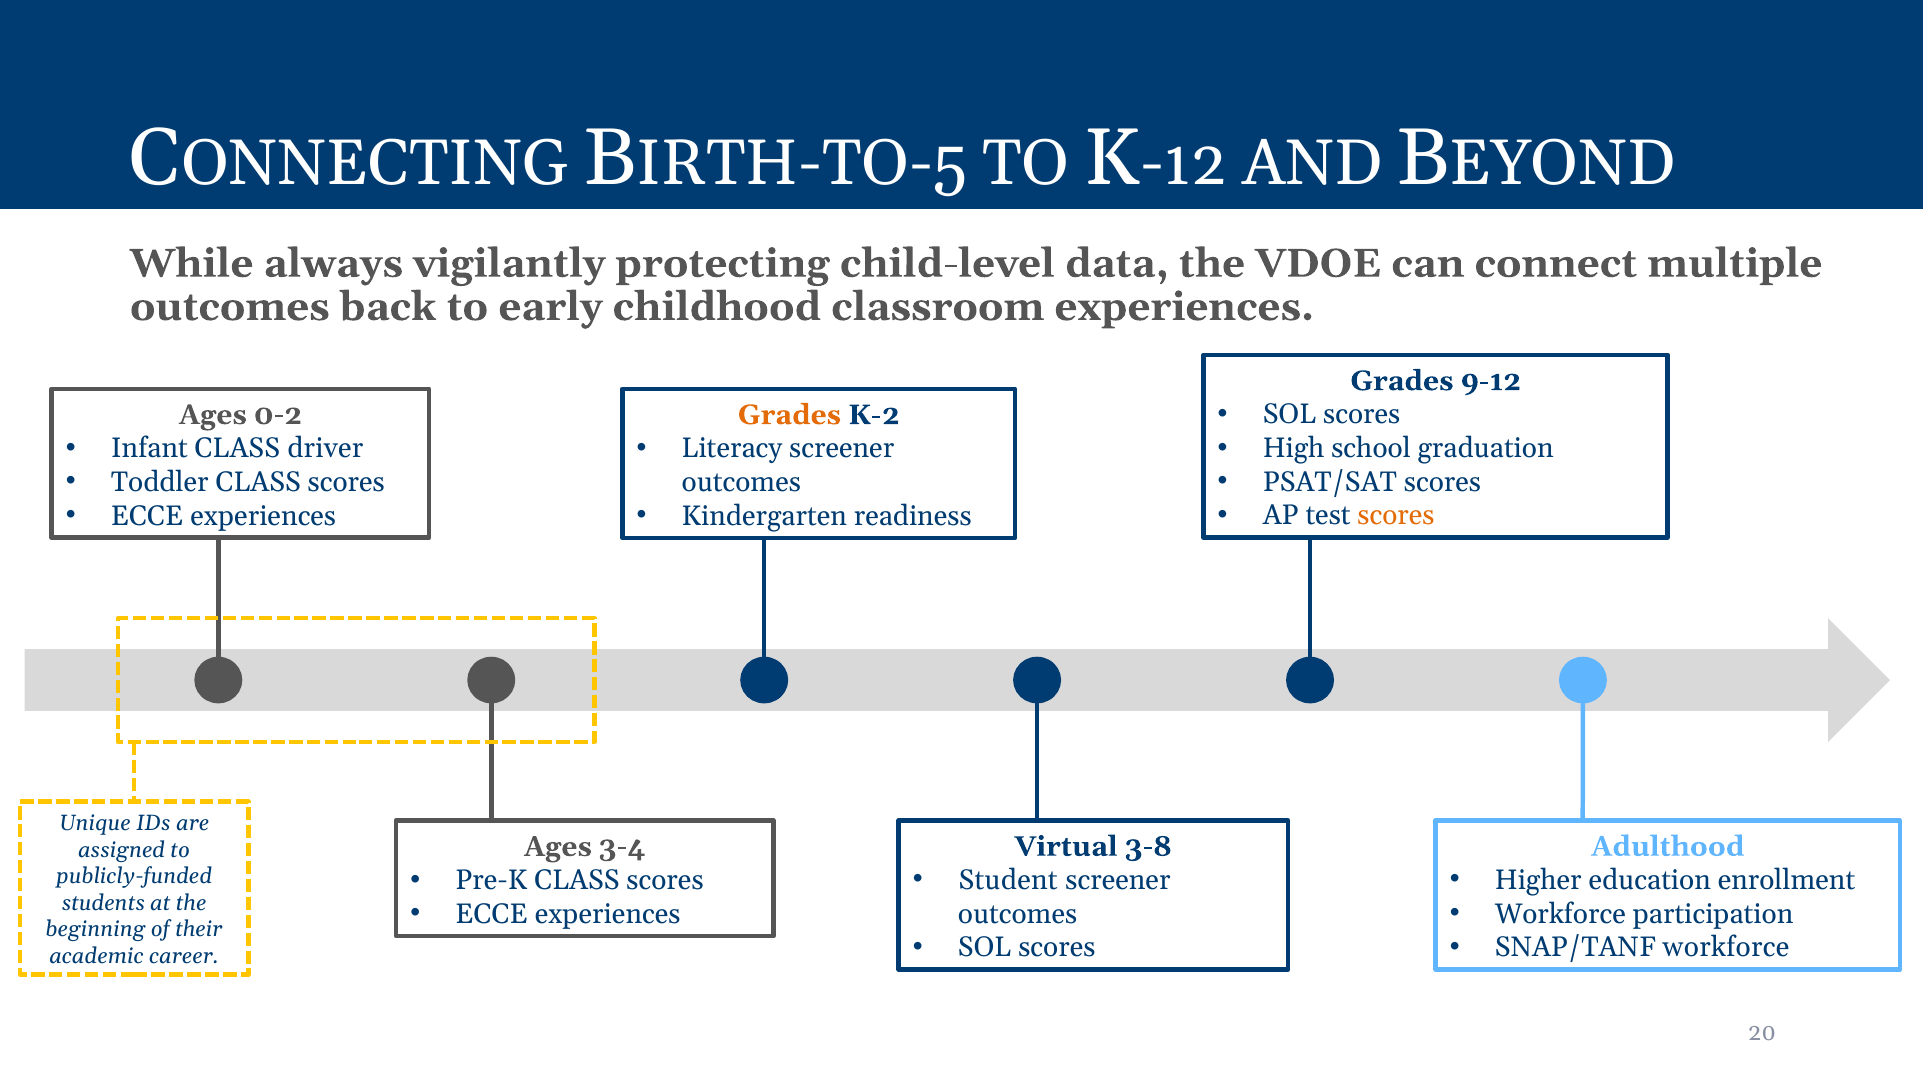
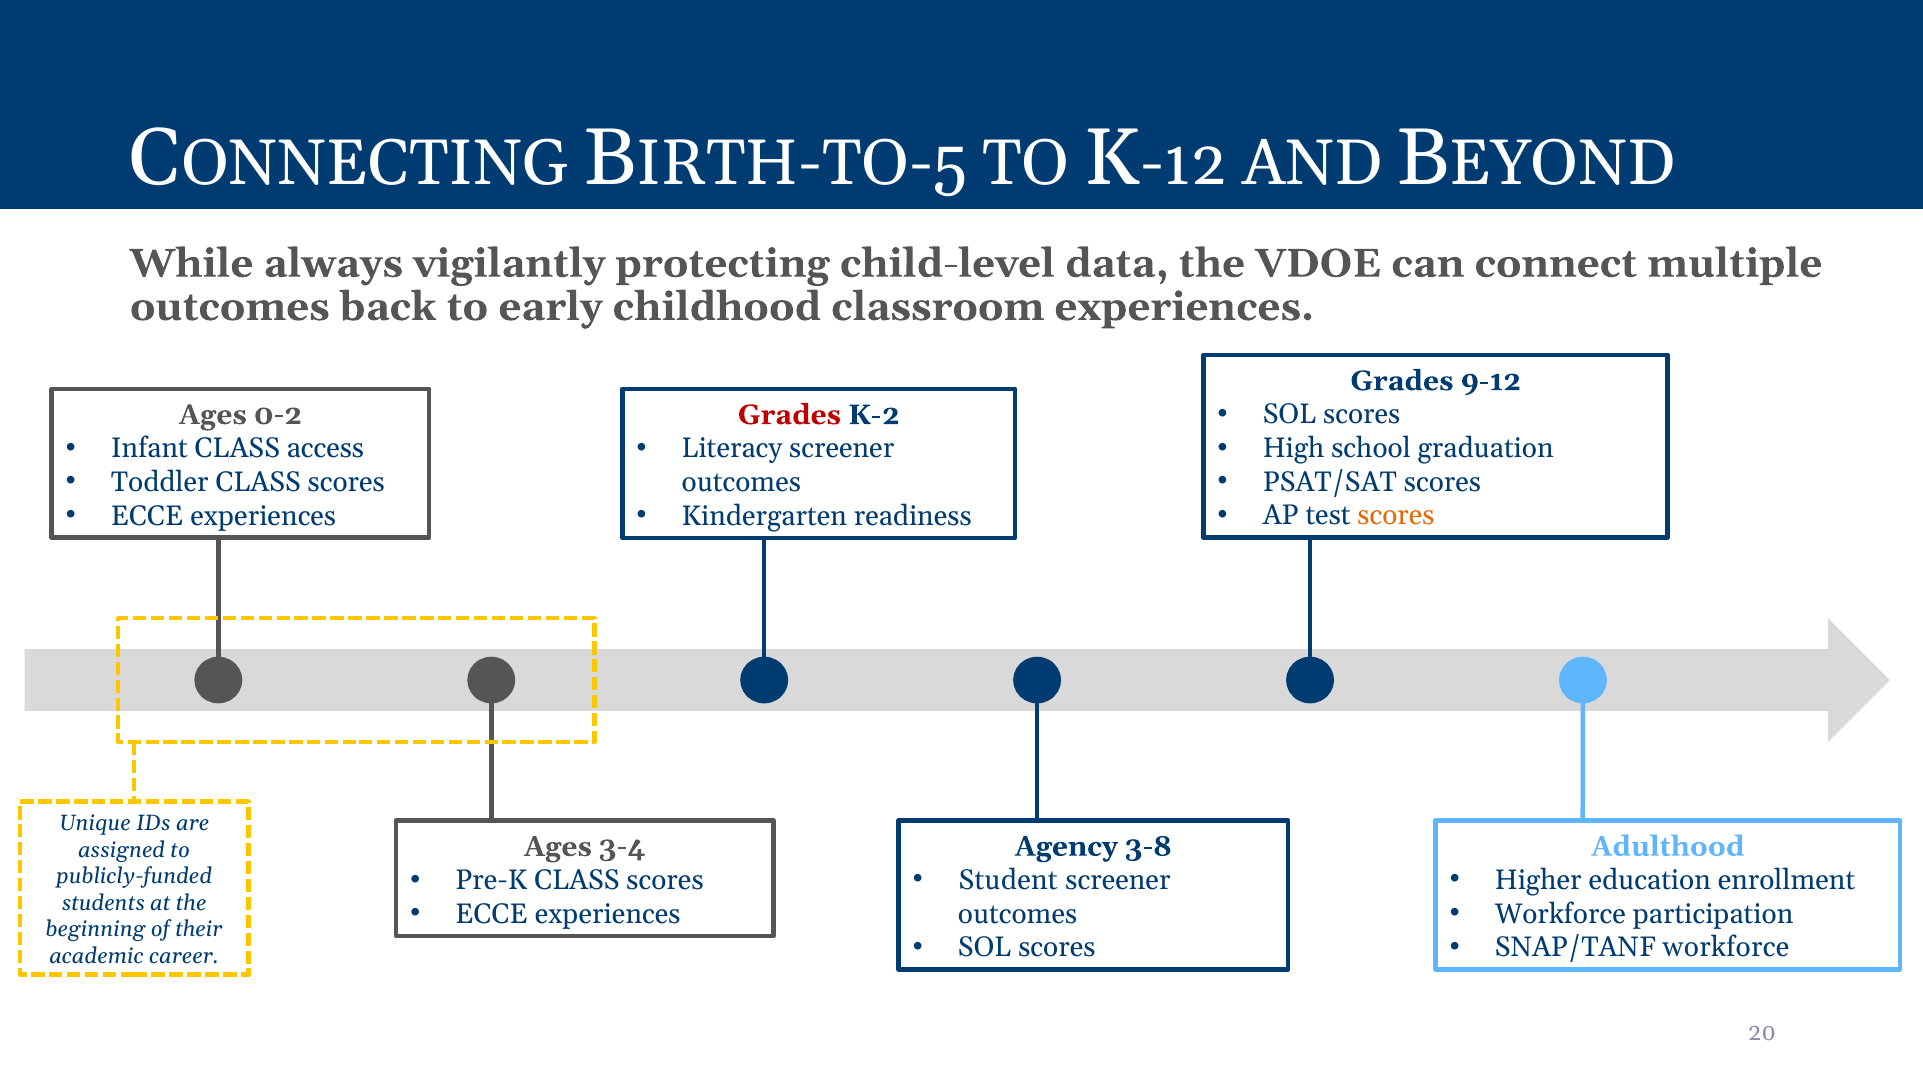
Grades colour: orange -> red (789, 415)
driver: driver -> access (325, 448)
Virtual: Virtual -> Agency (1066, 846)
